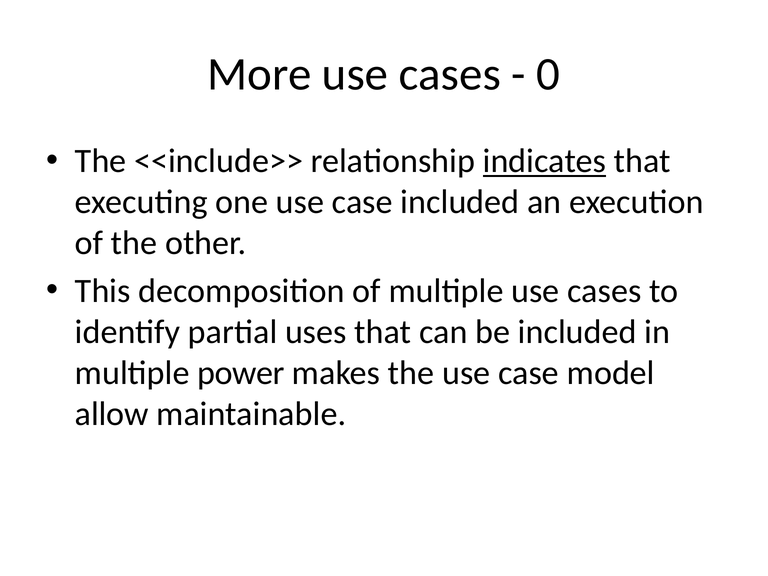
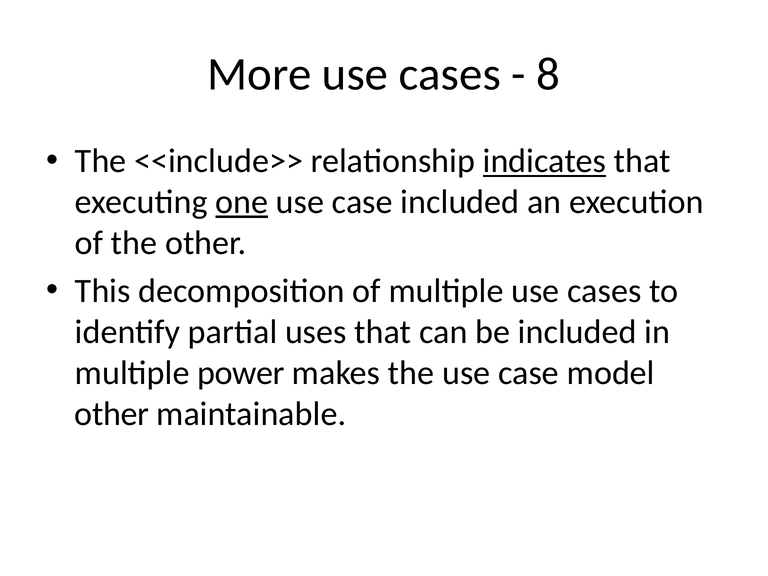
0: 0 -> 8 (548, 74)
one underline: none -> present (242, 202)
allow: allow -> other (112, 414)
